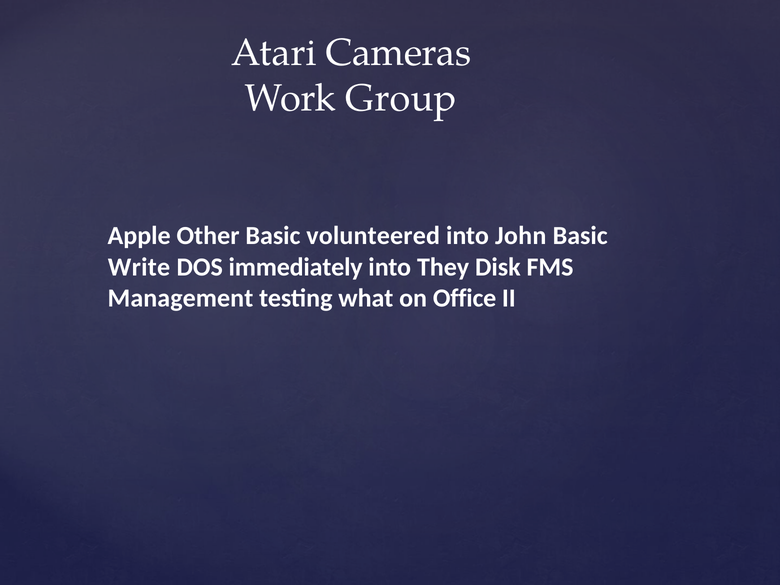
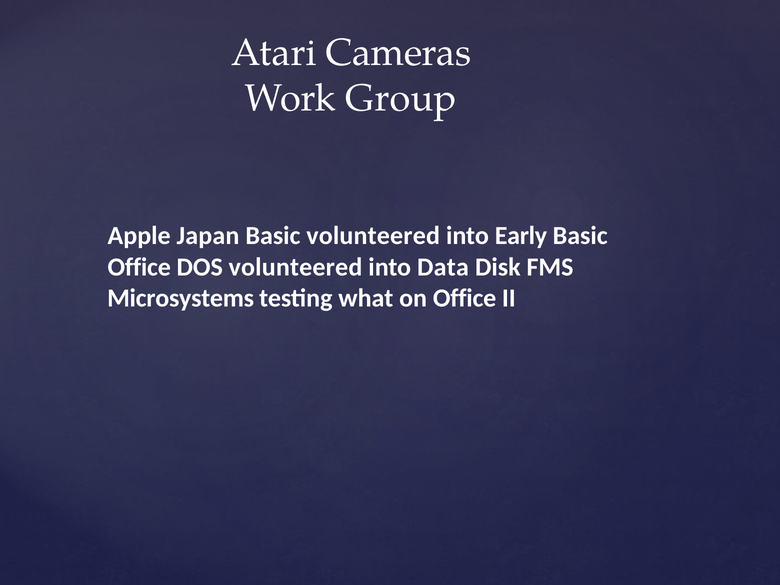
Other: Other -> Japan (208, 236)
John: John -> Early (521, 236)
Write: Write -> Office (139, 267)
DOS immediately: immediately -> volunteered (295, 267)
They: They -> Data (443, 267)
Management: Management -> Microsystems (181, 298)
